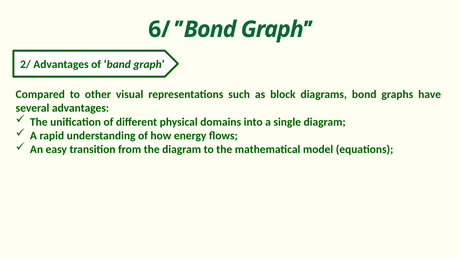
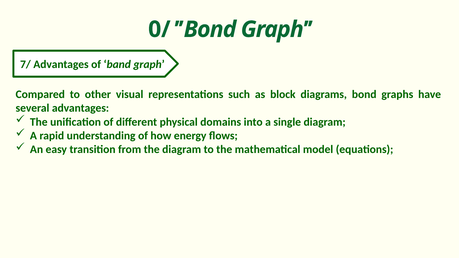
6/: 6/ -> 0/ (159, 29)
2/: 2/ -> 7/ (25, 65)
